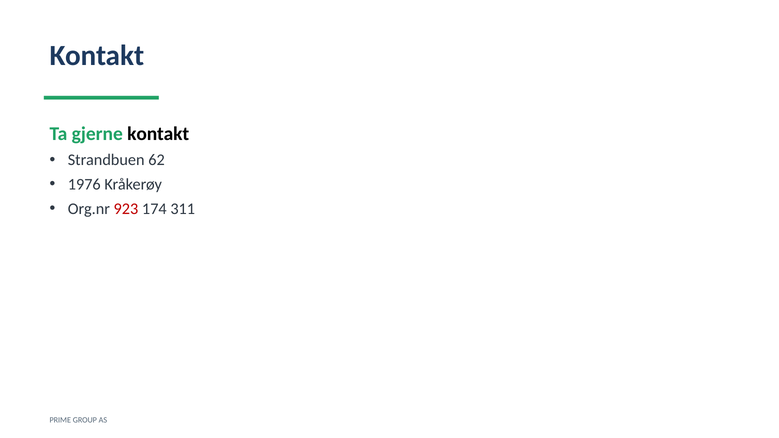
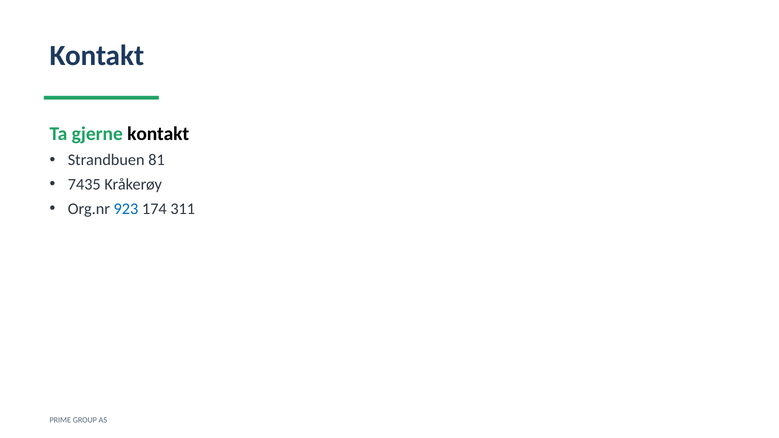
62: 62 -> 81 (157, 160)
1976: 1976 -> 7435 (84, 185)
923 colour: red -> blue (126, 209)
